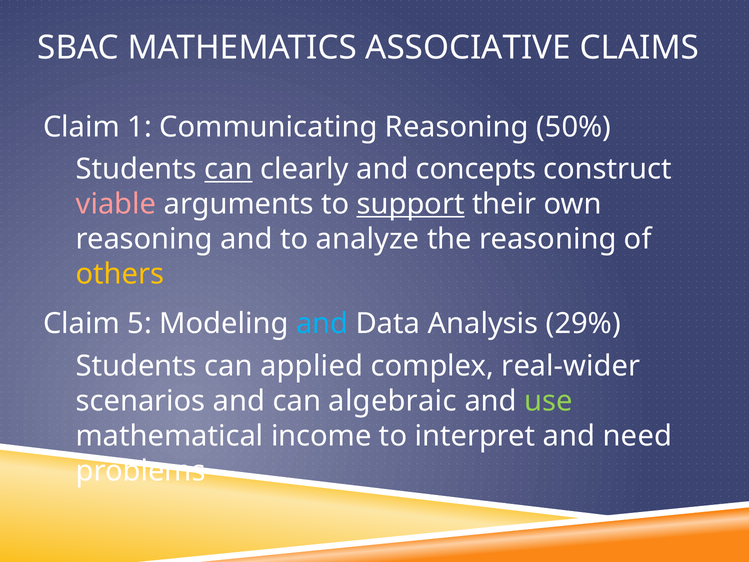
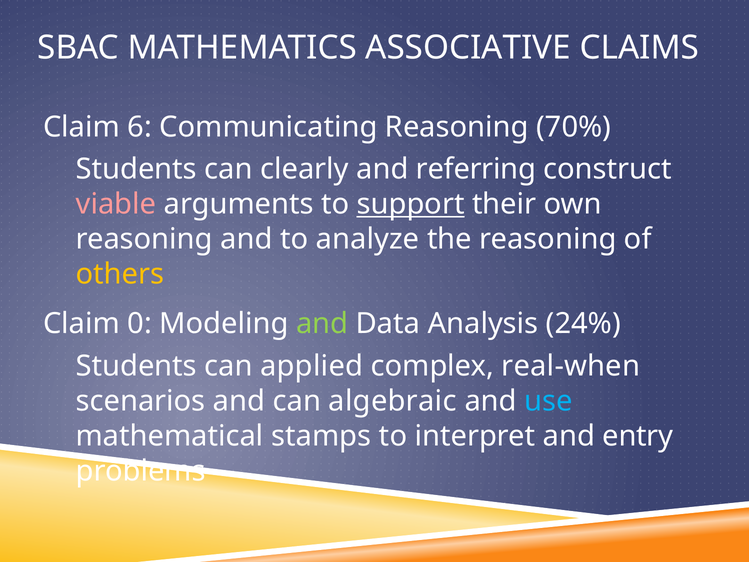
1: 1 -> 6 (140, 127)
50%: 50% -> 70% (574, 127)
can underline: present -> none (229, 169)
concepts: concepts -> referring (476, 169)
5: 5 -> 0 (140, 324)
and colour: light blue -> light green (322, 324)
29%: 29% -> 24% (583, 324)
real-wider: real-wider -> real-when (571, 366)
use colour: light green -> light blue (548, 401)
income: income -> stamps (321, 436)
need: need -> entry (638, 436)
